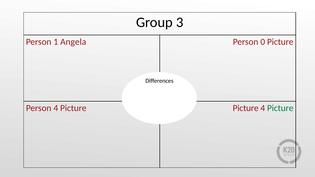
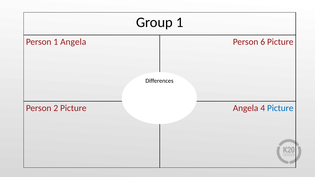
Group 3: 3 -> 1 (180, 23)
0: 0 -> 6 (263, 42)
Person 4: 4 -> 2 (56, 108)
Picture Picture: Picture -> Angela (246, 108)
Picture colour: green -> blue (280, 108)
